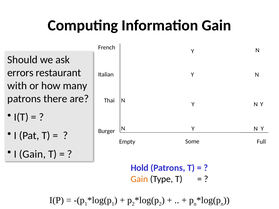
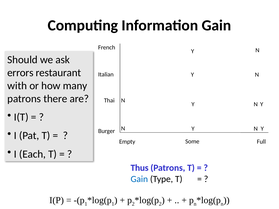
I Gain: Gain -> Each (33, 154)
Hold: Hold -> Thus (140, 168)
Gain colour: orange -> blue (139, 179)
